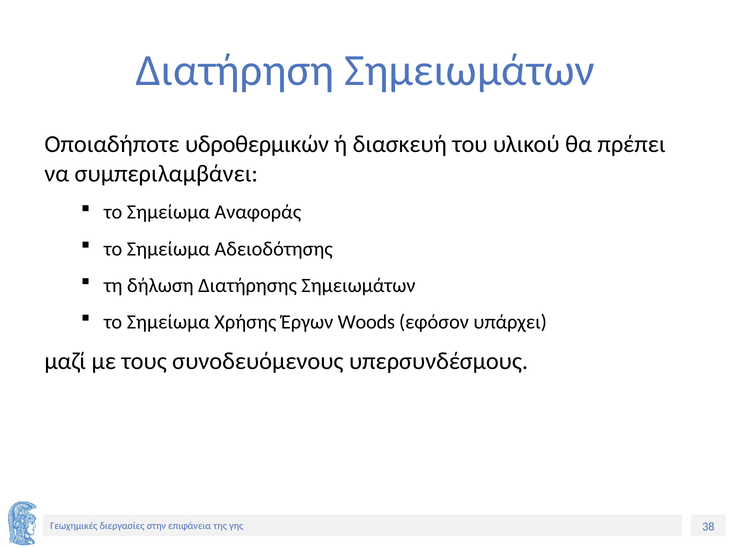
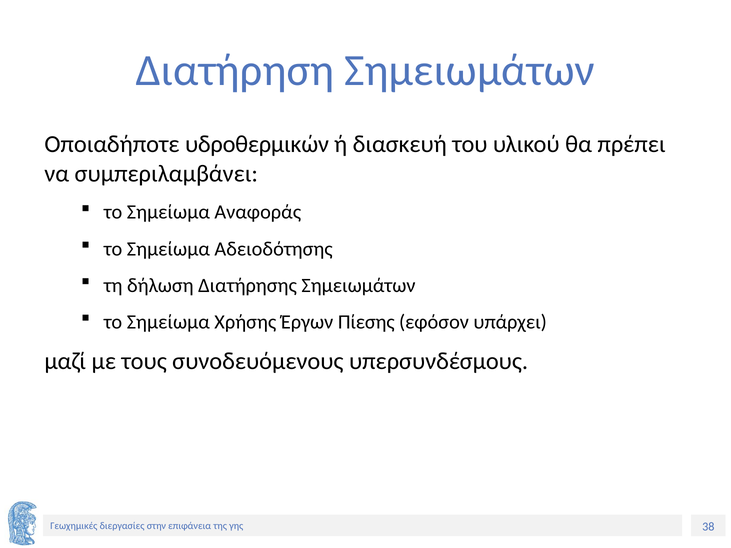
Woods: Woods -> Πίεσης (366, 322)
